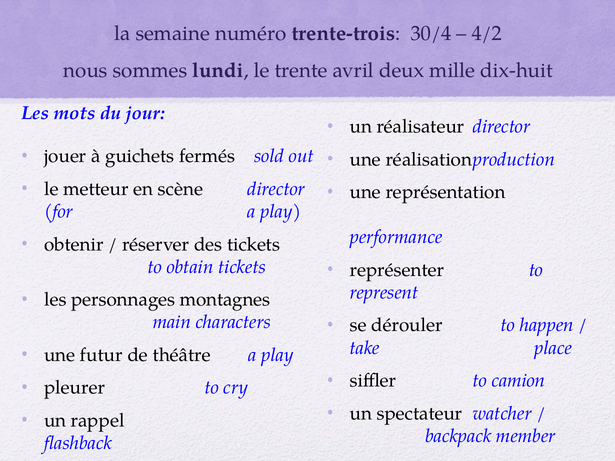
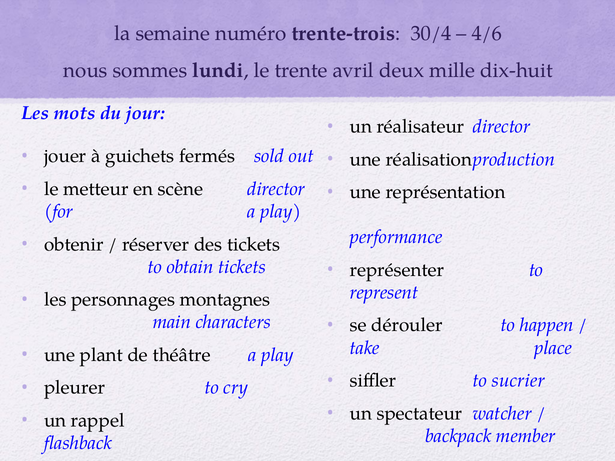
4/2: 4/2 -> 4/6 (487, 34)
futur: futur -> plant (101, 355)
camion: camion -> sucrier (518, 381)
